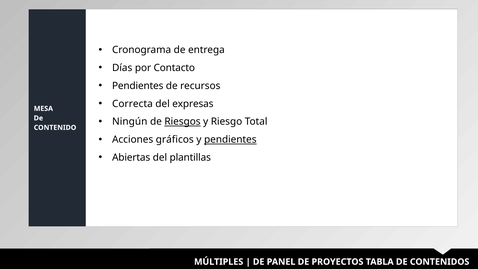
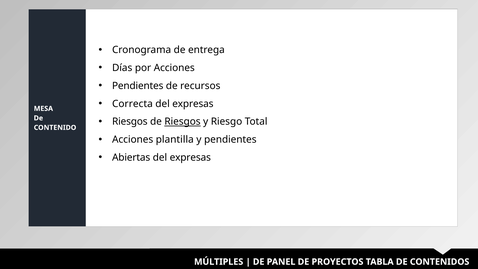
por Contacto: Contacto -> Acciones (174, 68)
Ningún: Ningún -> Riesgos (130, 122)
gráficos: gráficos -> plantilla (175, 140)
pendientes underline: present -> none (230, 140)
plantillas: plantillas -> expresas (190, 157)
